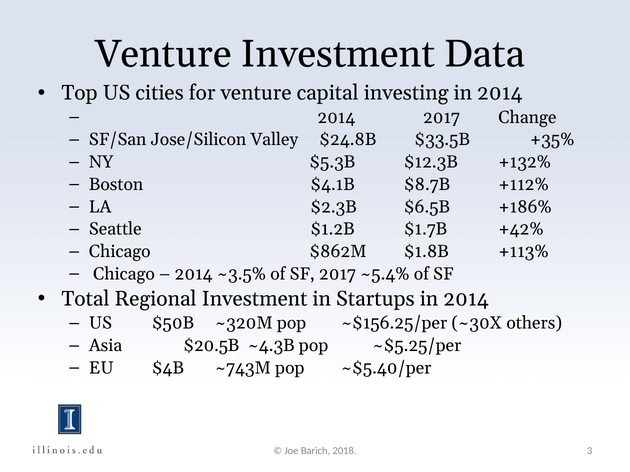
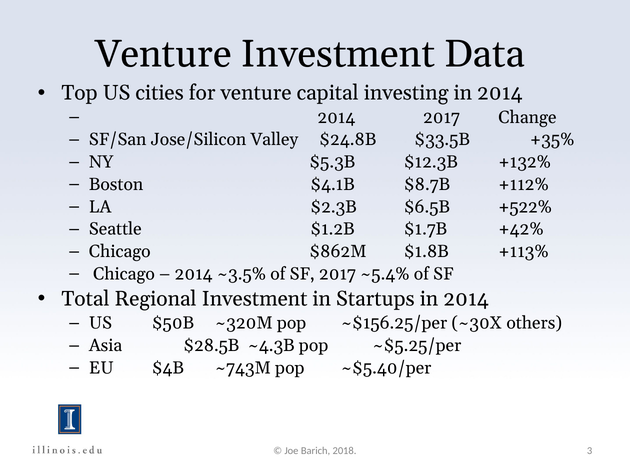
+186%: +186% -> +522% (525, 207)
$20.5B: $20.5B -> $28.5B (211, 346)
